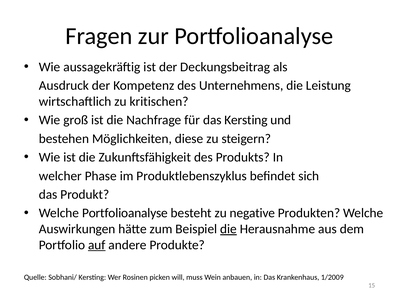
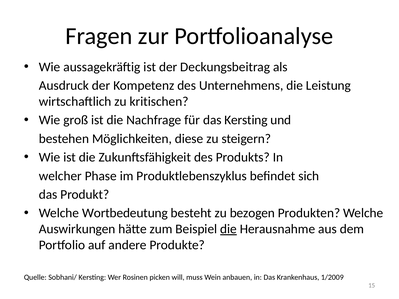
Welche Portfolioanalyse: Portfolioanalyse -> Wortbedeutung (125, 213)
negative: negative -> bezogen (252, 213)
auf underline: present -> none (97, 245)
